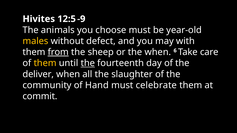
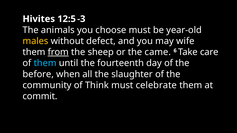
-9: -9 -> -3 (81, 19)
with: with -> wife (185, 41)
the when: when -> came (158, 52)
them colour: yellow -> light blue (45, 63)
the underline: present -> none (88, 63)
deliver: deliver -> before (38, 74)
Hand: Hand -> Think (97, 85)
